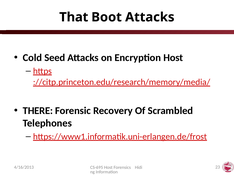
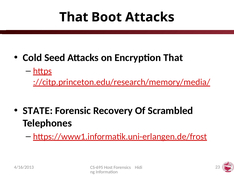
Encryption Host: Host -> That (173, 58)
THERE: THERE -> STATE (38, 111)
